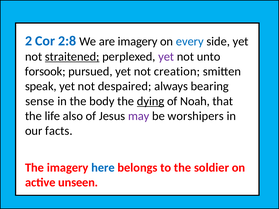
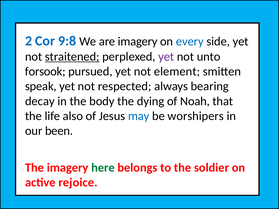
2:8: 2:8 -> 9:8 (67, 41)
creation: creation -> element (177, 72)
despaired: despaired -> respected (125, 86)
sense: sense -> decay (40, 101)
dying underline: present -> none (151, 101)
may colour: purple -> blue (139, 116)
facts: facts -> been (59, 131)
here colour: blue -> green (103, 168)
unseen: unseen -> rejoice (78, 183)
